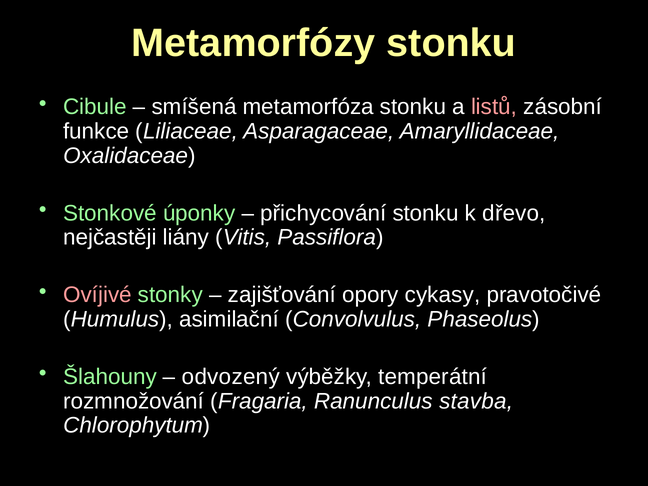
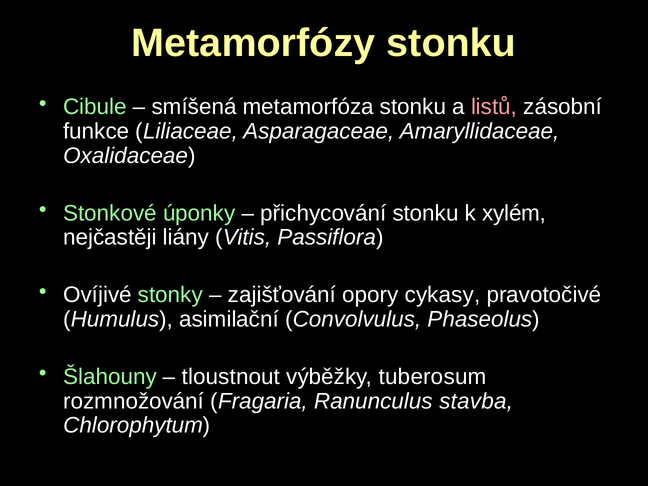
dřevo: dřevo -> xylém (514, 213)
Ovíjivé colour: pink -> white (98, 295)
odvozený: odvozený -> tloustnout (231, 377)
temperátní: temperátní -> tuberosum (433, 377)
